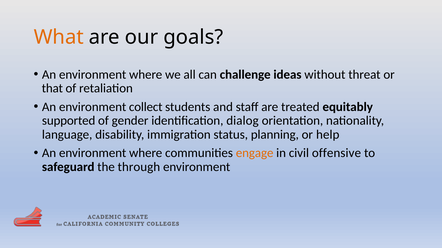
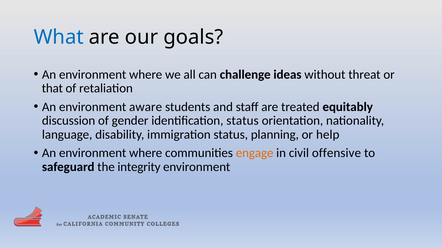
What colour: orange -> blue (59, 37)
collect: collect -> aware (146, 107)
supported: supported -> discussion (69, 121)
identification dialog: dialog -> status (243, 121)
through: through -> integrity (139, 167)
